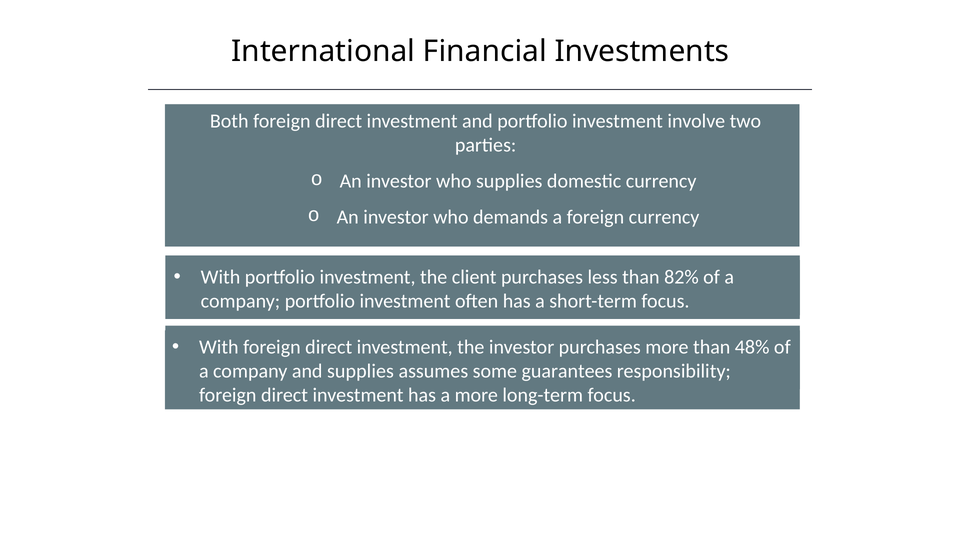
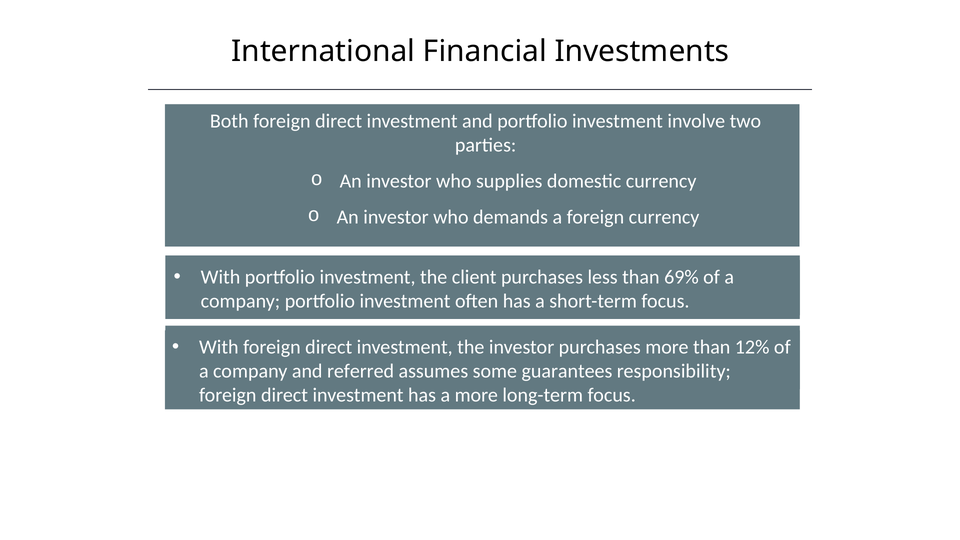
82%: 82% -> 69% (681, 277)
48%: 48% -> 12% (752, 347)
and supplies: supplies -> referred (361, 371)
